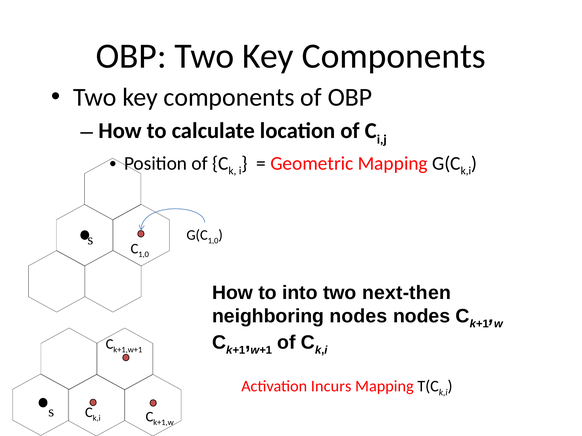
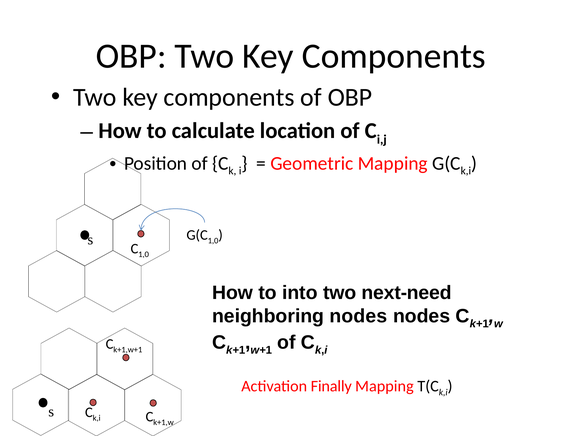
next-then: next-then -> next-need (407, 293)
Incurs: Incurs -> Finally (331, 387)
